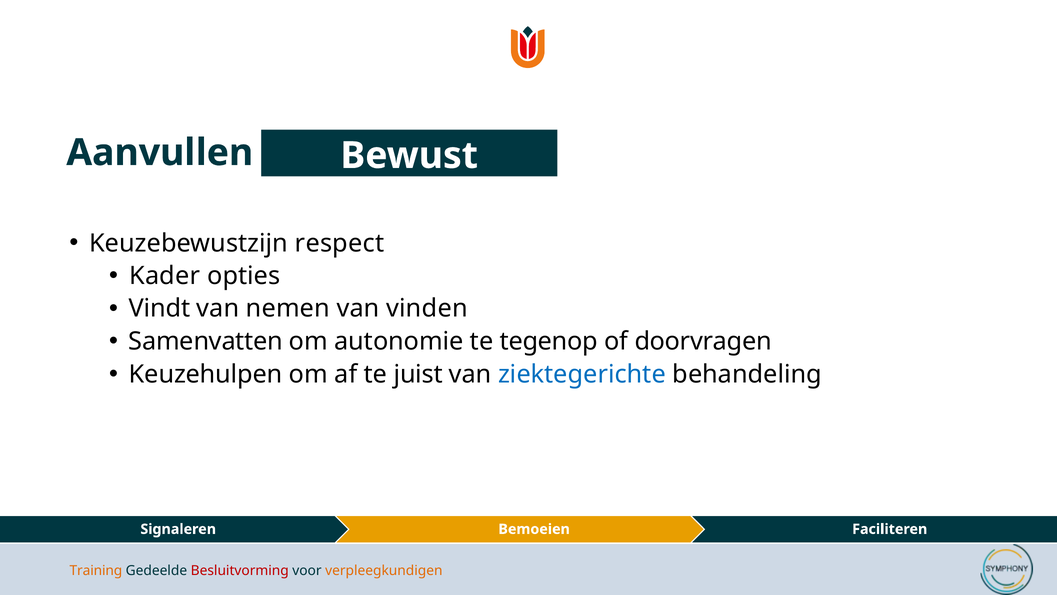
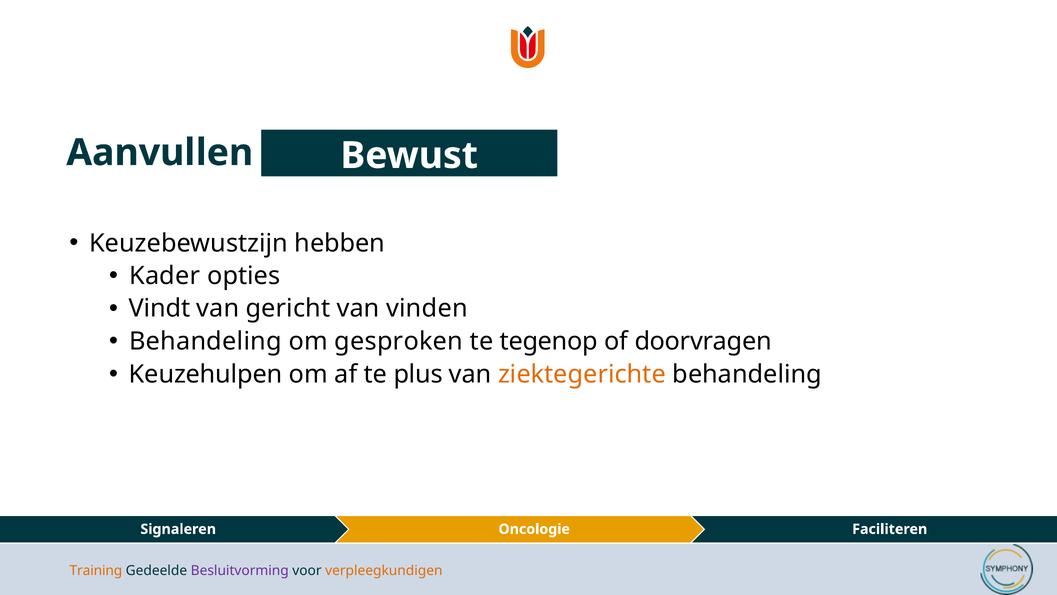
respect: respect -> hebben (340, 243)
nemen: nemen -> gericht (288, 308)
Samenvatten: Samenvatten -> Behandeling (205, 341)
autonomie: autonomie -> gesproken (399, 341)
juist: juist -> plus (418, 374)
ziektegerichte colour: blue -> orange (582, 374)
Bemoeien: Bemoeien -> Oncologie (534, 529)
Besluitvorming colour: red -> purple (240, 570)
